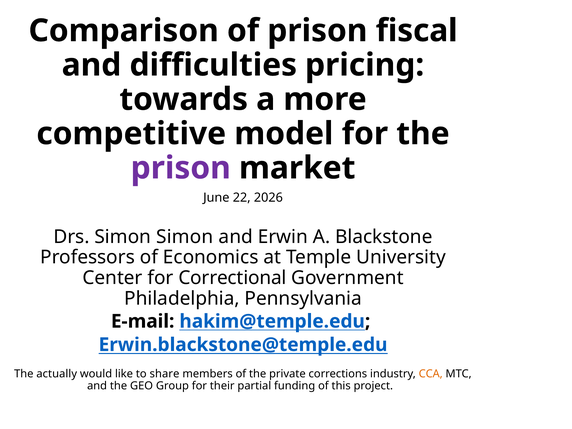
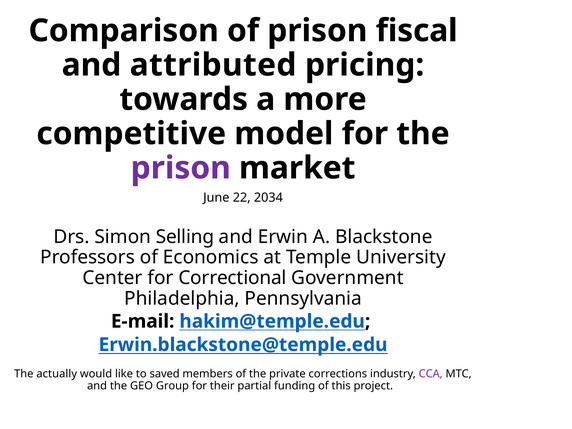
difficulties: difficulties -> attributed (213, 65)
2026: 2026 -> 2034 (268, 198)
Simon Simon: Simon -> Selling (185, 237)
share: share -> saved (165, 374)
CCA colour: orange -> purple (431, 374)
